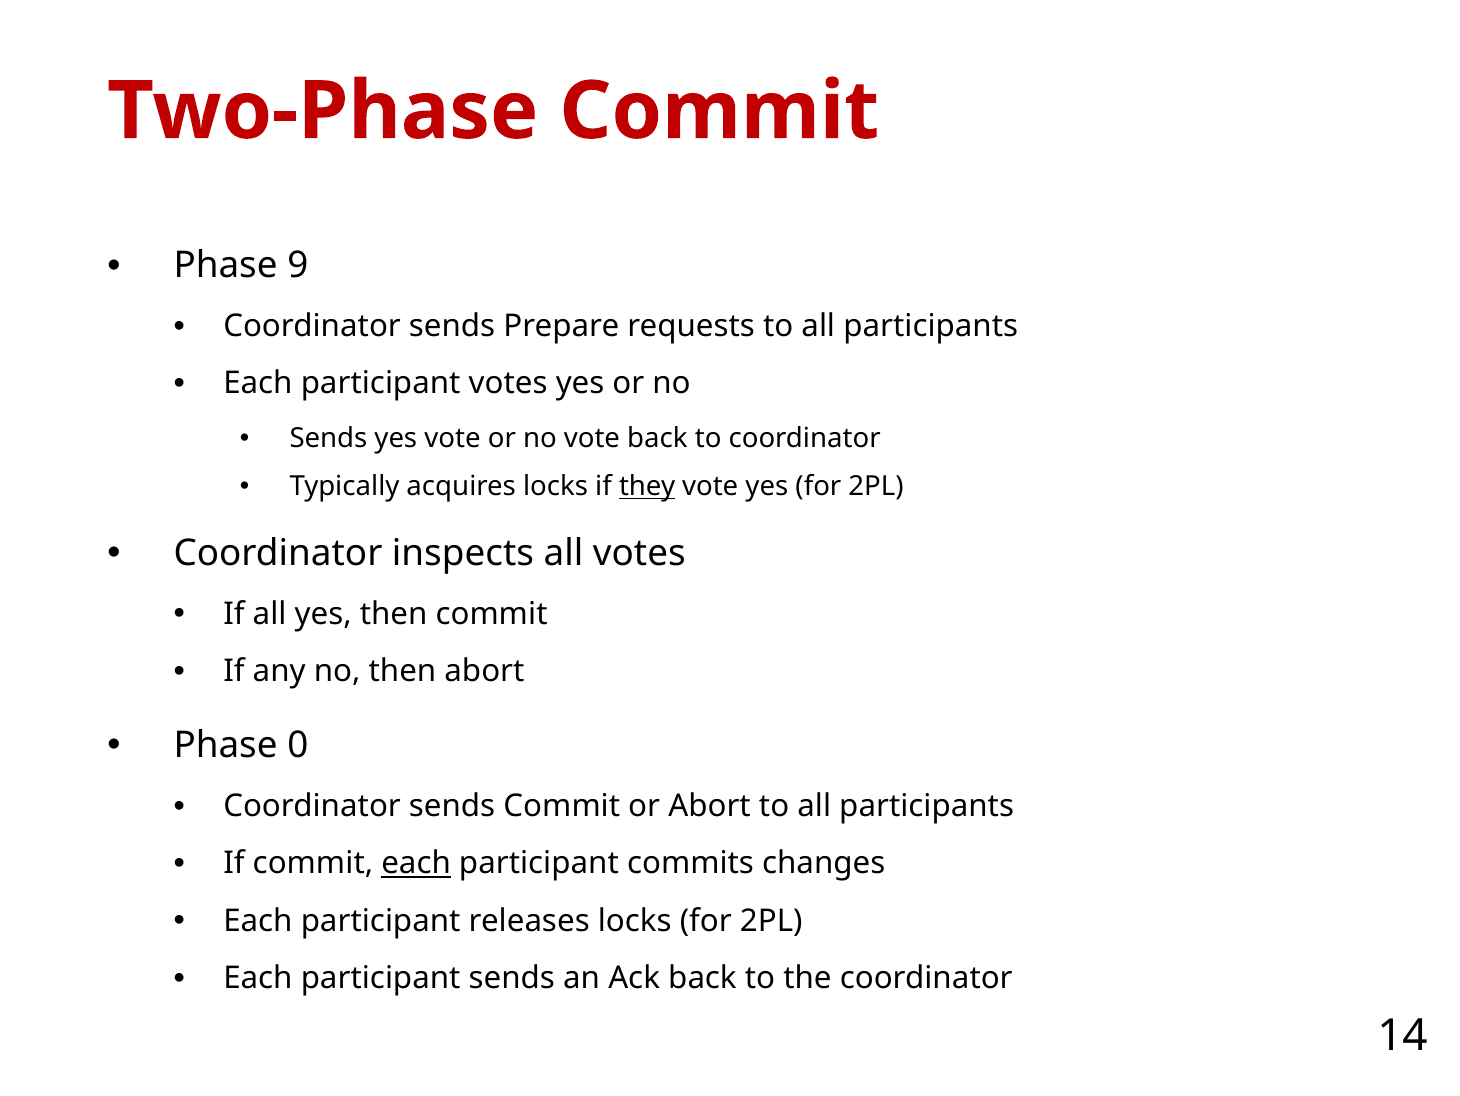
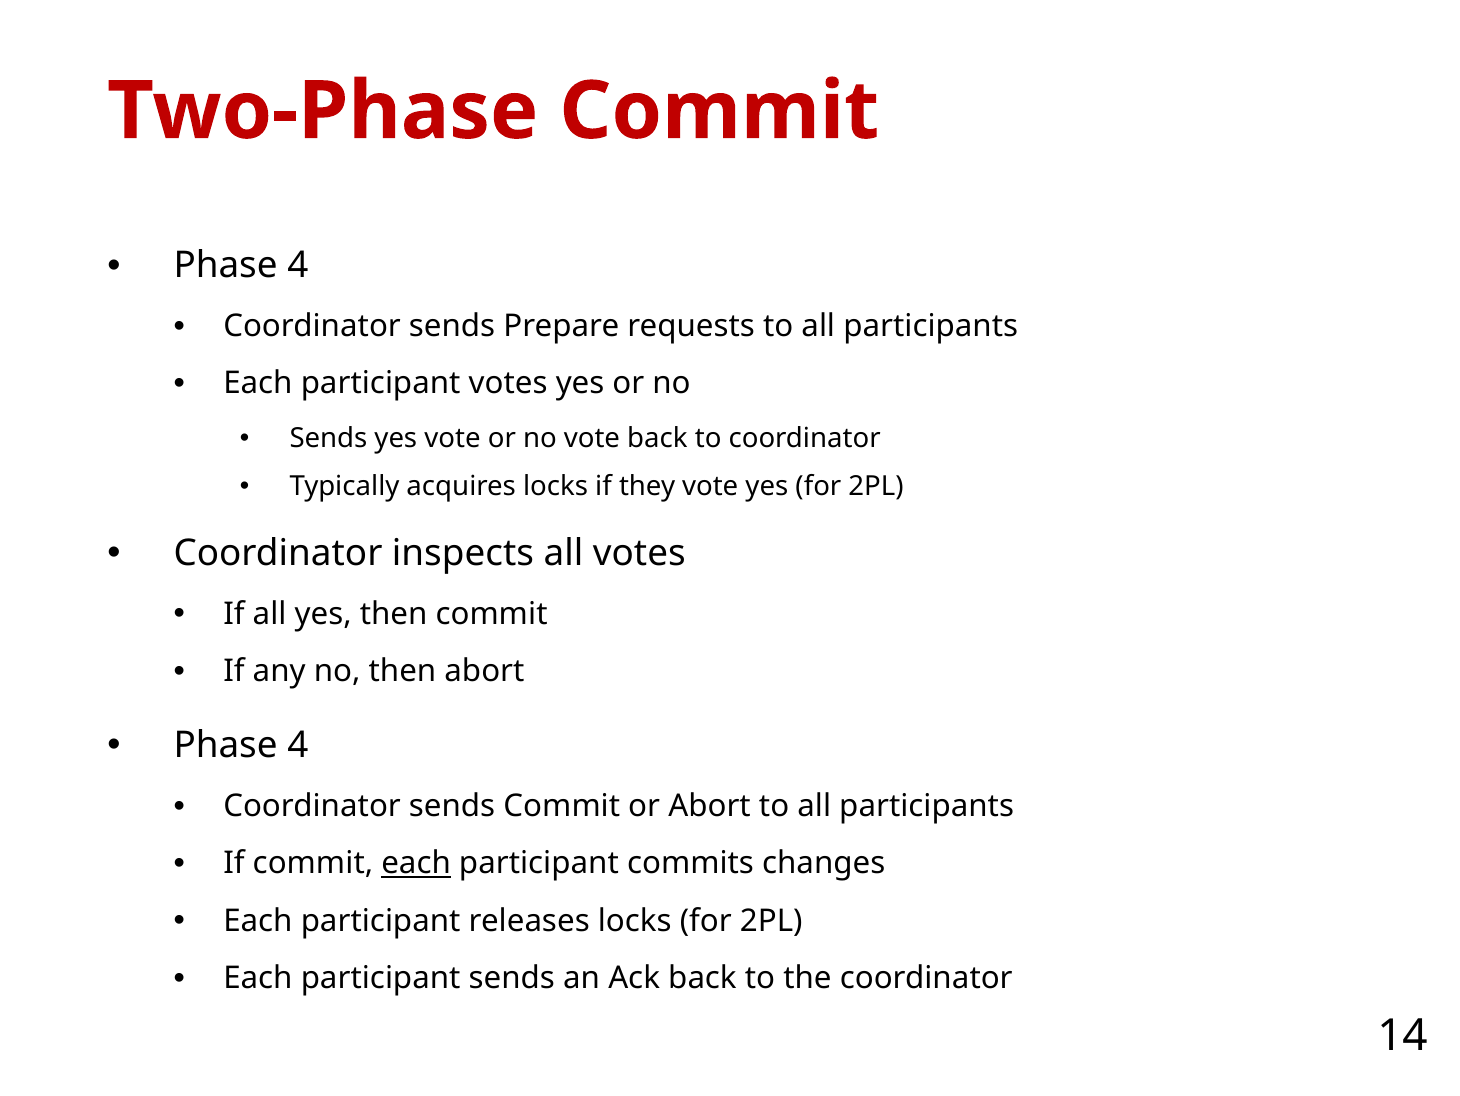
9: 9 -> 4 (298, 265)
they underline: present -> none (647, 486)
0: 0 -> 4 (298, 745)
